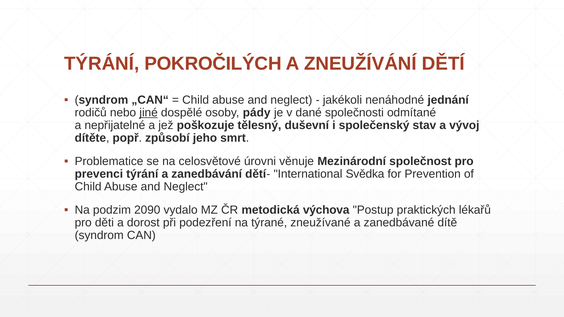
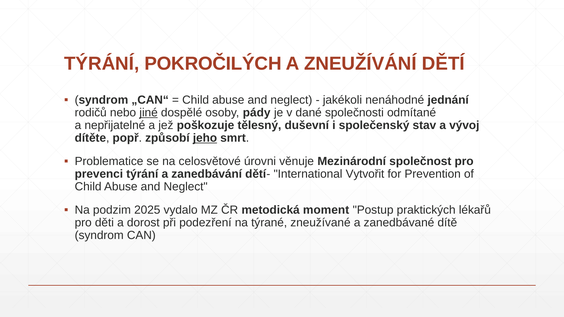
jeho underline: none -> present (205, 138)
Svědka: Svědka -> Vytvořit (365, 174)
2090: 2090 -> 2025 (147, 210)
výchova: výchova -> moment (326, 210)
